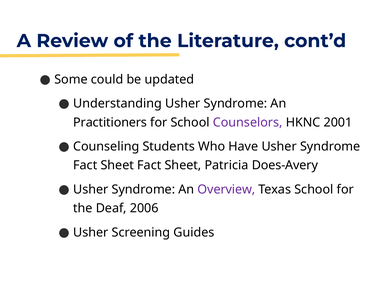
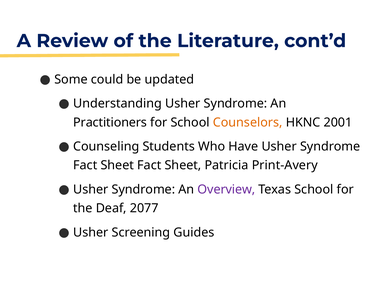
Counselors colour: purple -> orange (248, 122)
Does-Avery: Does-Avery -> Print-Avery (285, 165)
2006: 2006 -> 2077 (144, 208)
